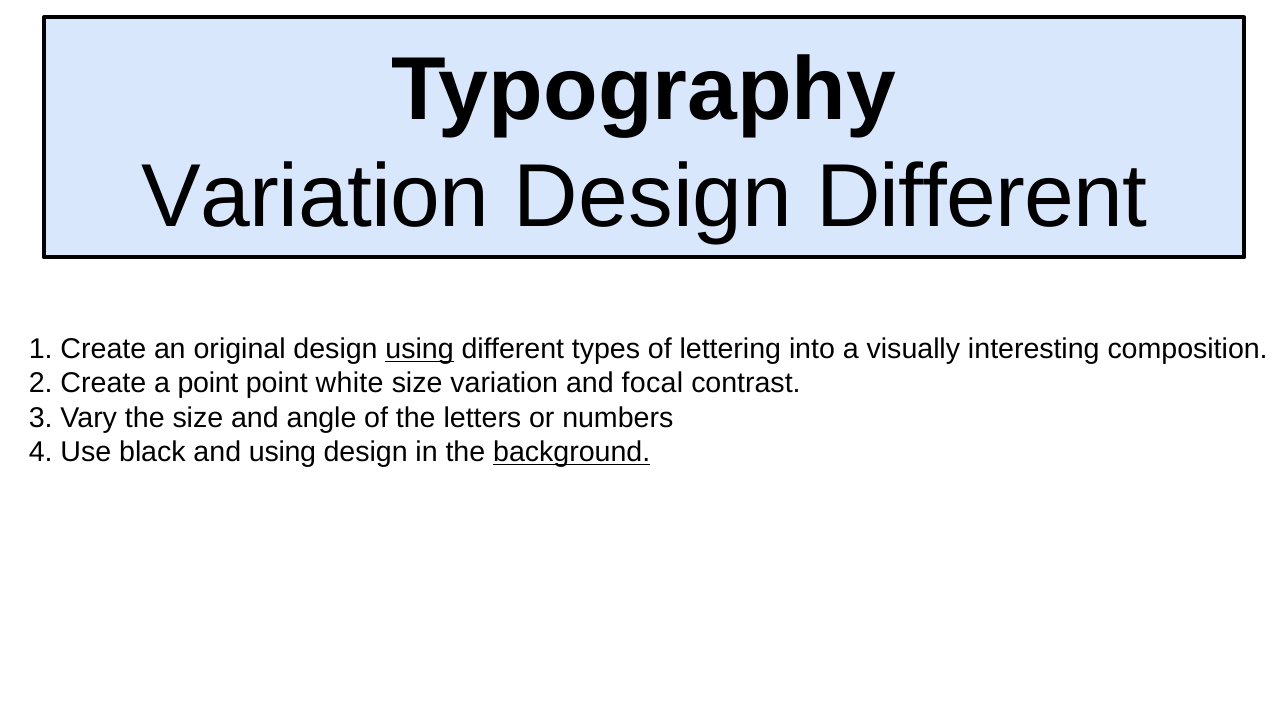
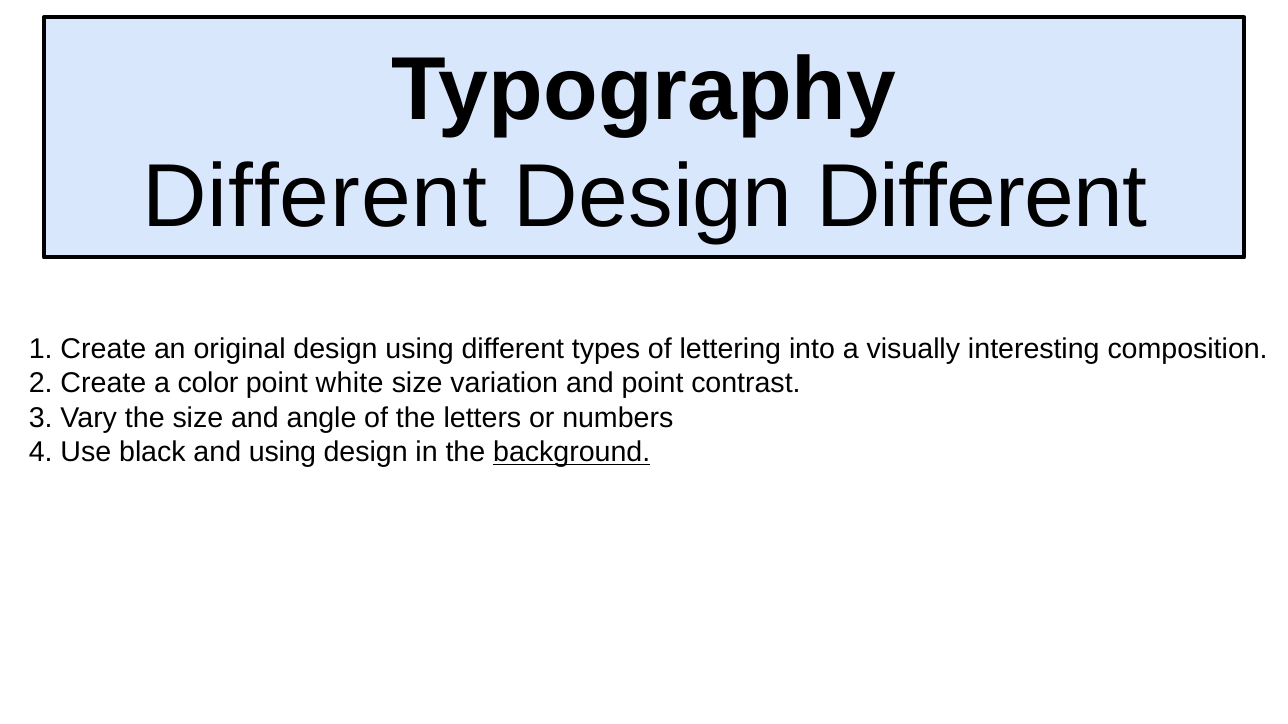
Variation: Variation -> Different (315, 197)
using underline: present -> none (420, 349)
a point: point -> color (208, 384)
and focal: focal -> point (653, 384)
